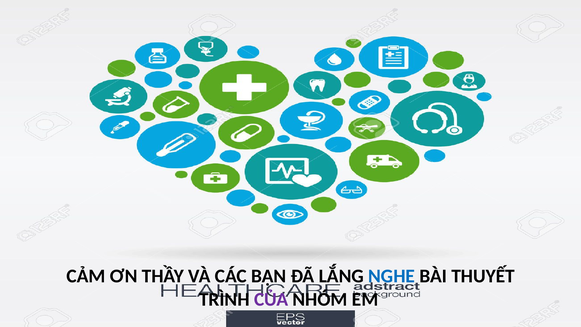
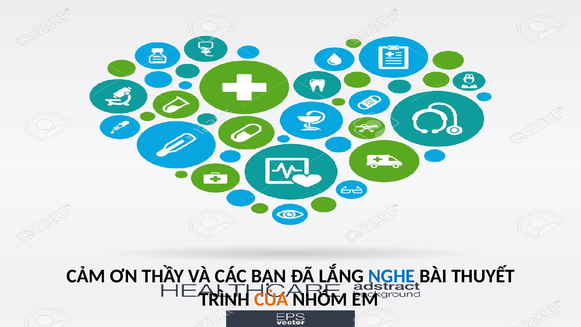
CỦA colour: purple -> orange (271, 299)
